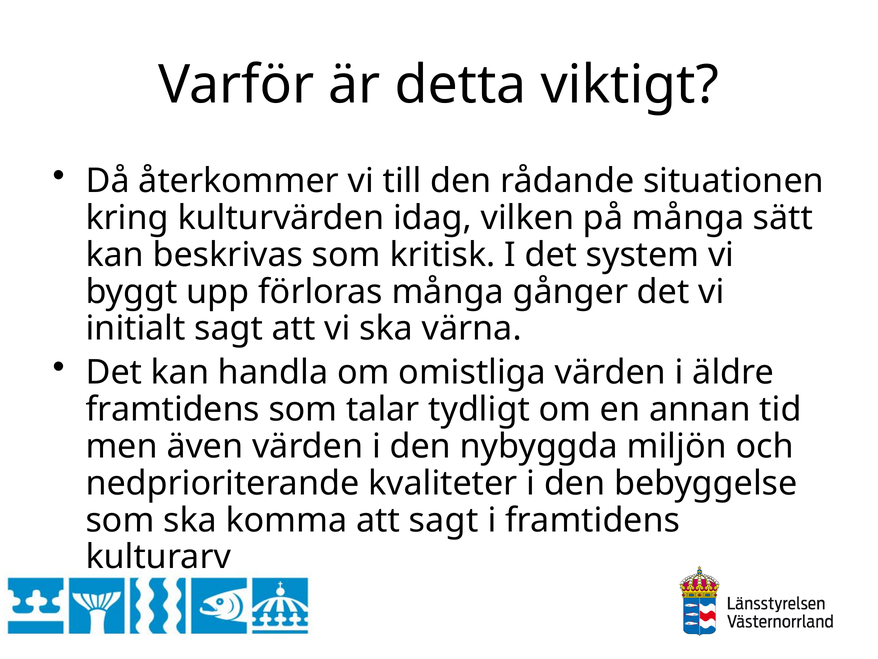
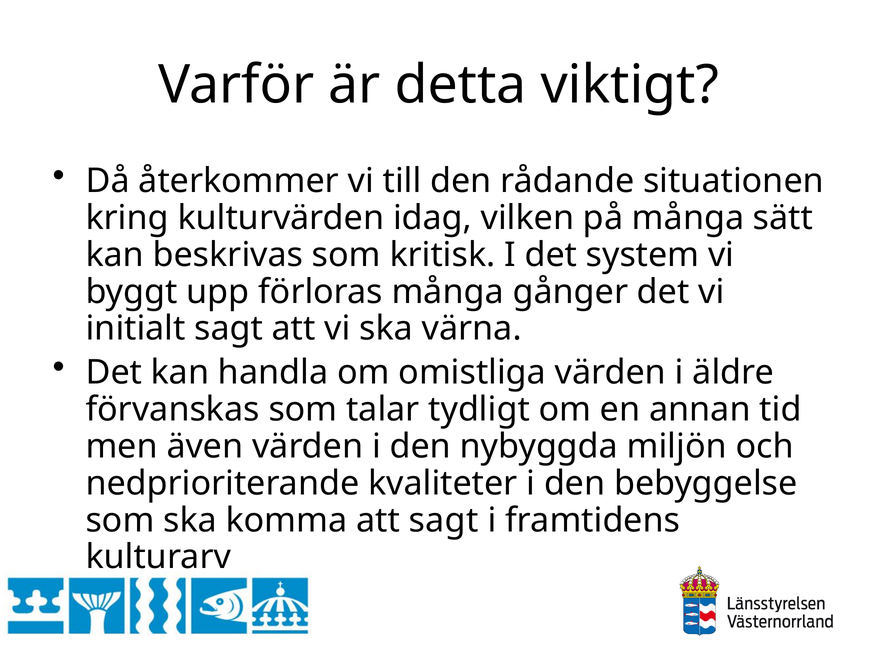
framtidens: framtidens -> förvanskas (173, 409)
